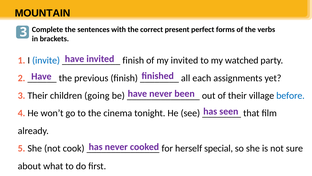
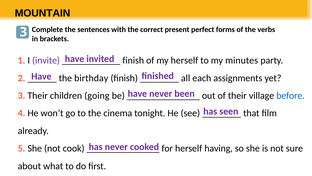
invite colour: blue -> purple (46, 60)
my invited: invited -> herself (184, 60)
watched: watched -> minutes (242, 60)
previous: previous -> birthday (91, 78)
special: special -> having (219, 148)
